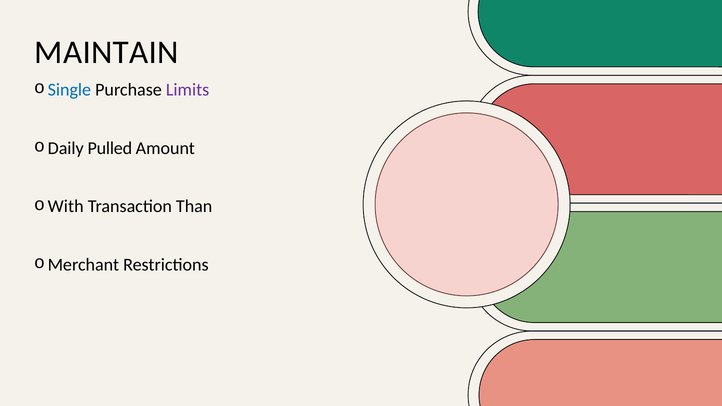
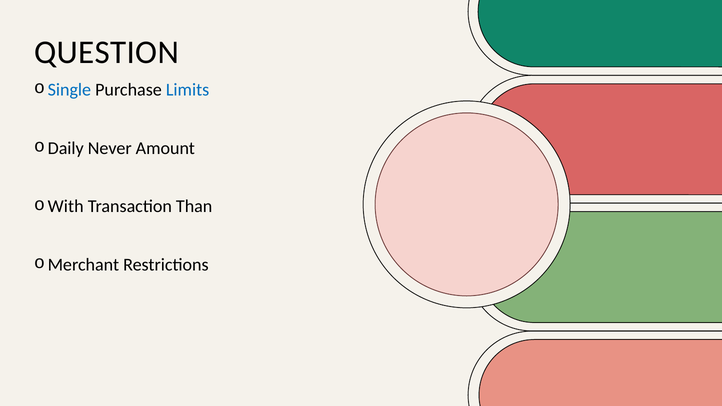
MAINTAIN: MAINTAIN -> QUESTION (107, 52)
Limits colour: purple -> blue (188, 90)
Pulled: Pulled -> Never (110, 148)
